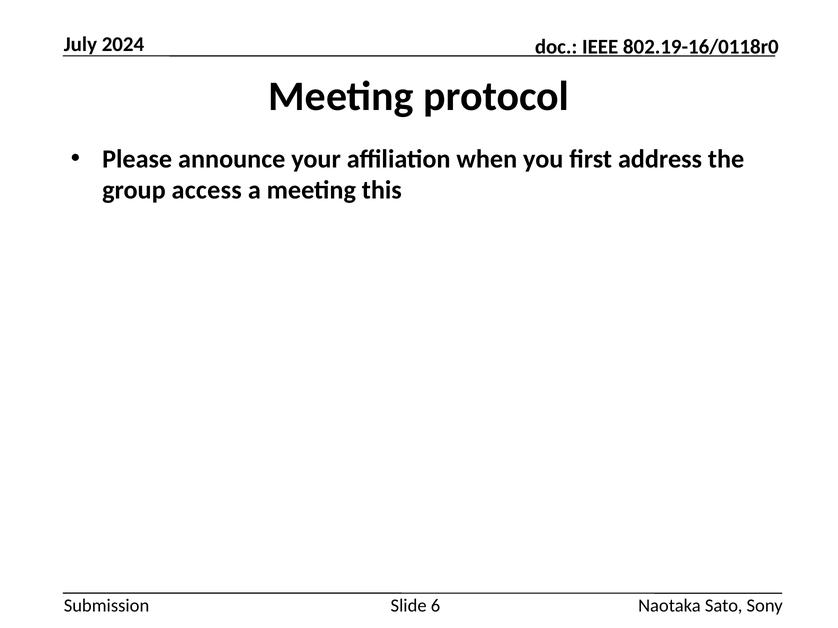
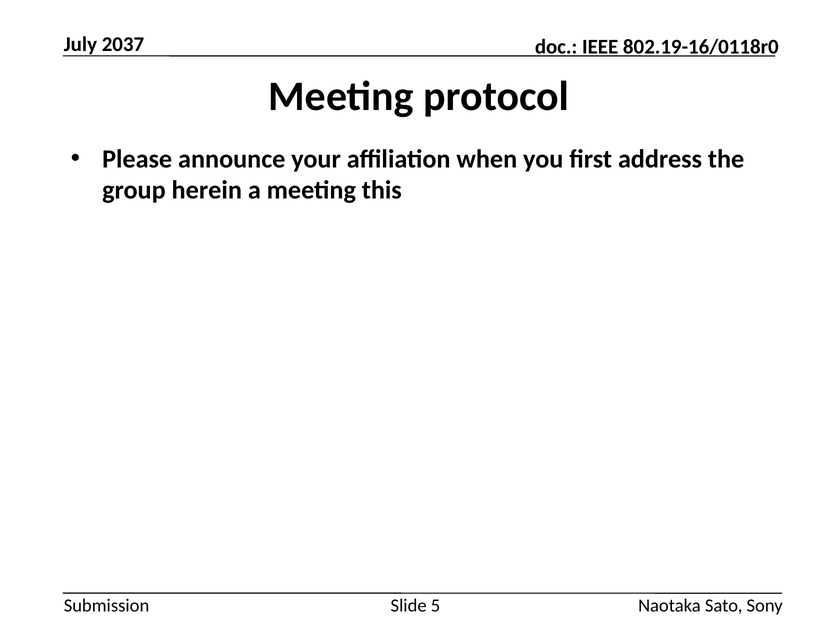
2024: 2024 -> 2037 (123, 44)
access: access -> herein (207, 190)
6: 6 -> 5 (436, 606)
